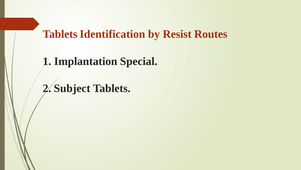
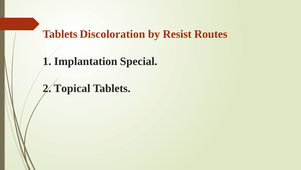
Identification: Identification -> Discoloration (112, 34)
Subject: Subject -> Topical (72, 88)
